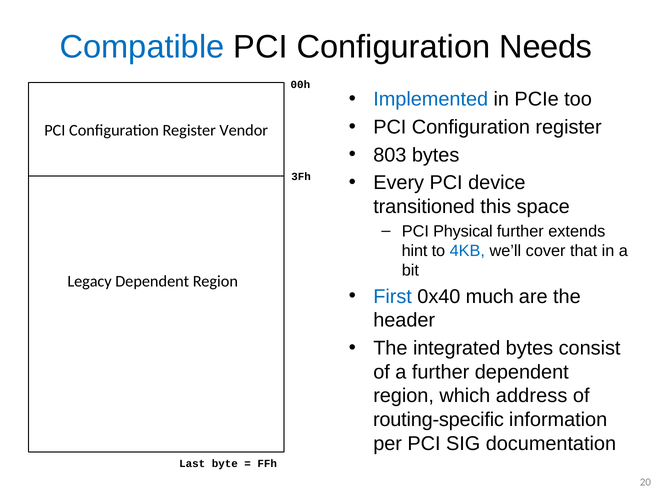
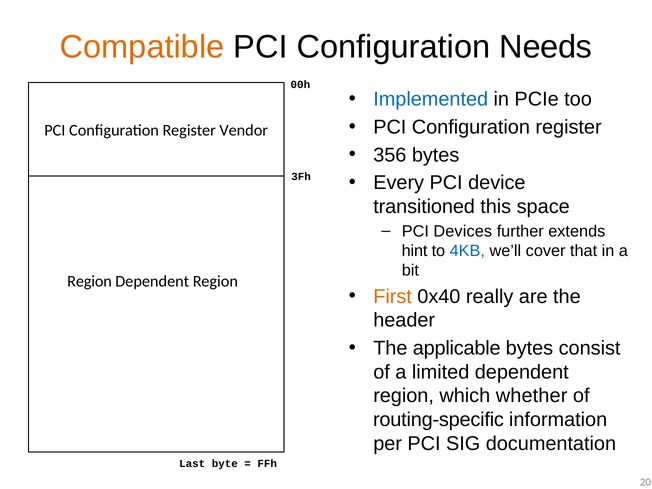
Compatible colour: blue -> orange (142, 47)
803: 803 -> 356 (390, 155)
Physical: Physical -> Devices (463, 231)
Legacy: Legacy -> Region (90, 281)
First colour: blue -> orange (393, 296)
much: much -> really (490, 296)
integrated: integrated -> applicable (457, 348)
a further: further -> limited (441, 372)
address: address -> whether (532, 396)
